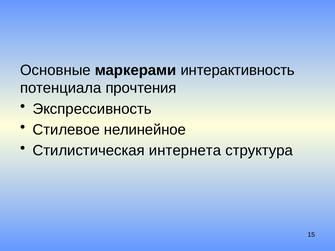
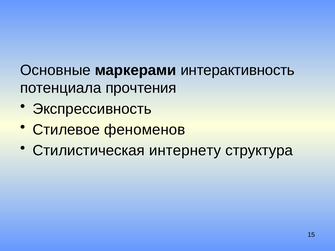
нелинейное: нелинейное -> феноменов (145, 130)
интернета: интернета -> интернету (185, 151)
